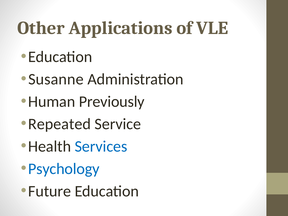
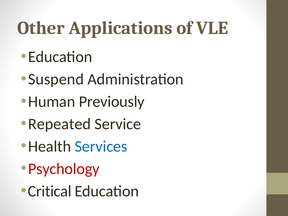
Susanne: Susanne -> Suspend (56, 79)
Psychology colour: blue -> red (64, 169)
Future: Future -> Critical (50, 191)
